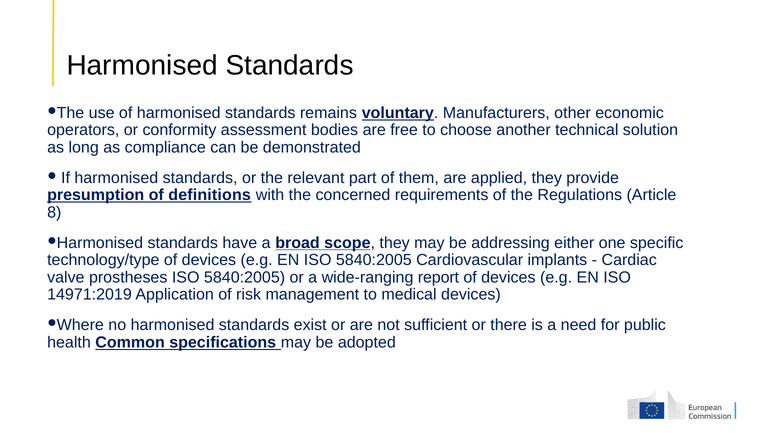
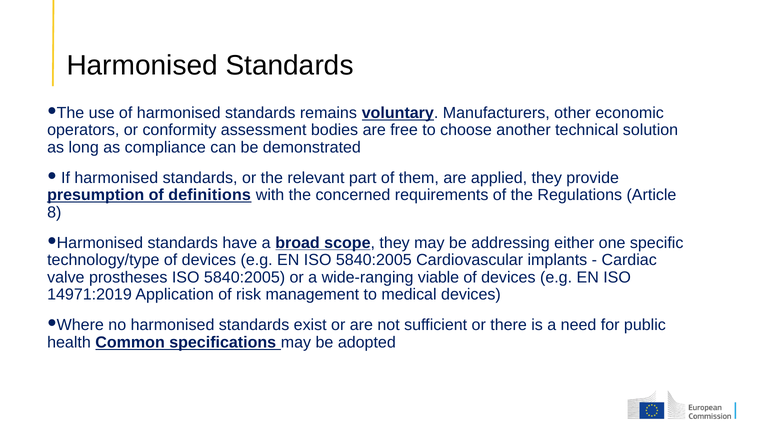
report: report -> viable (438, 277)
